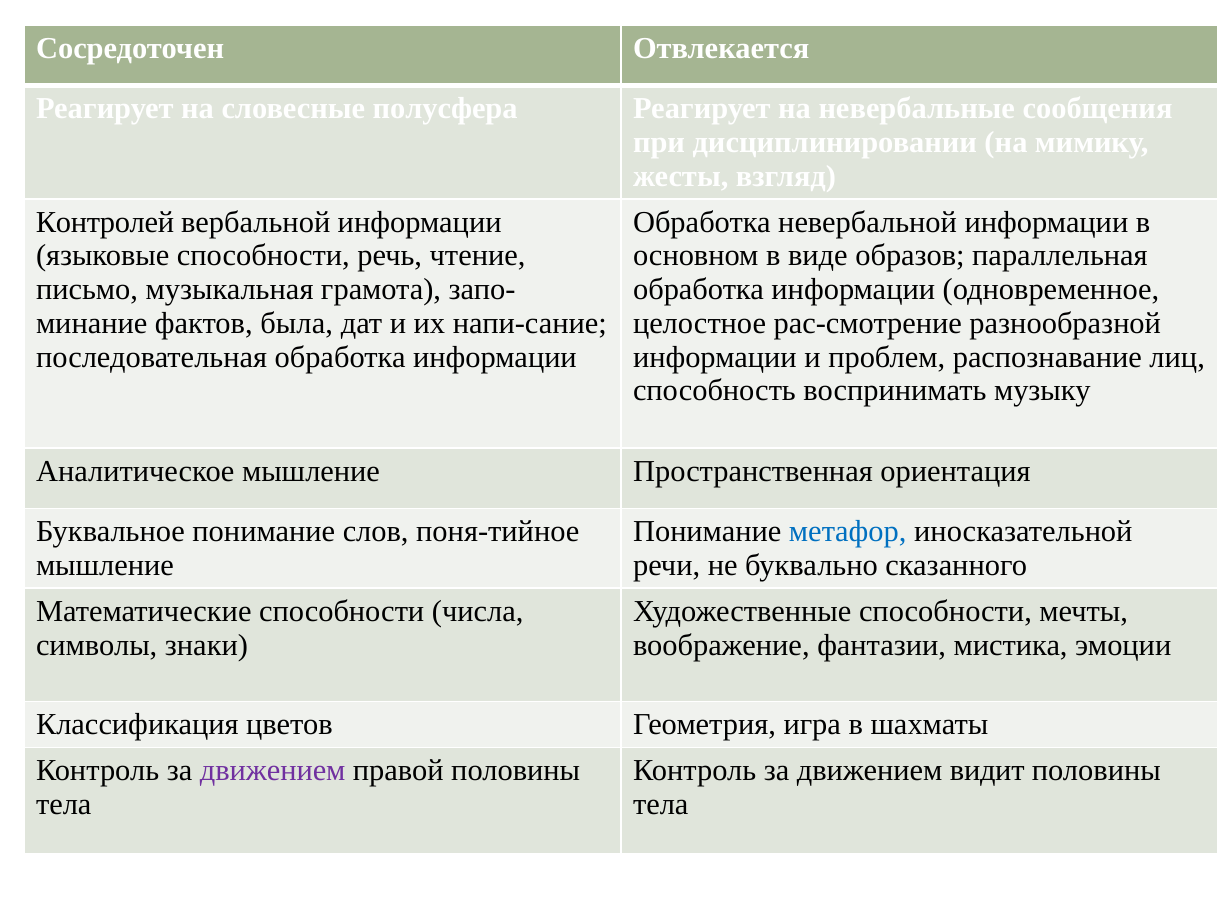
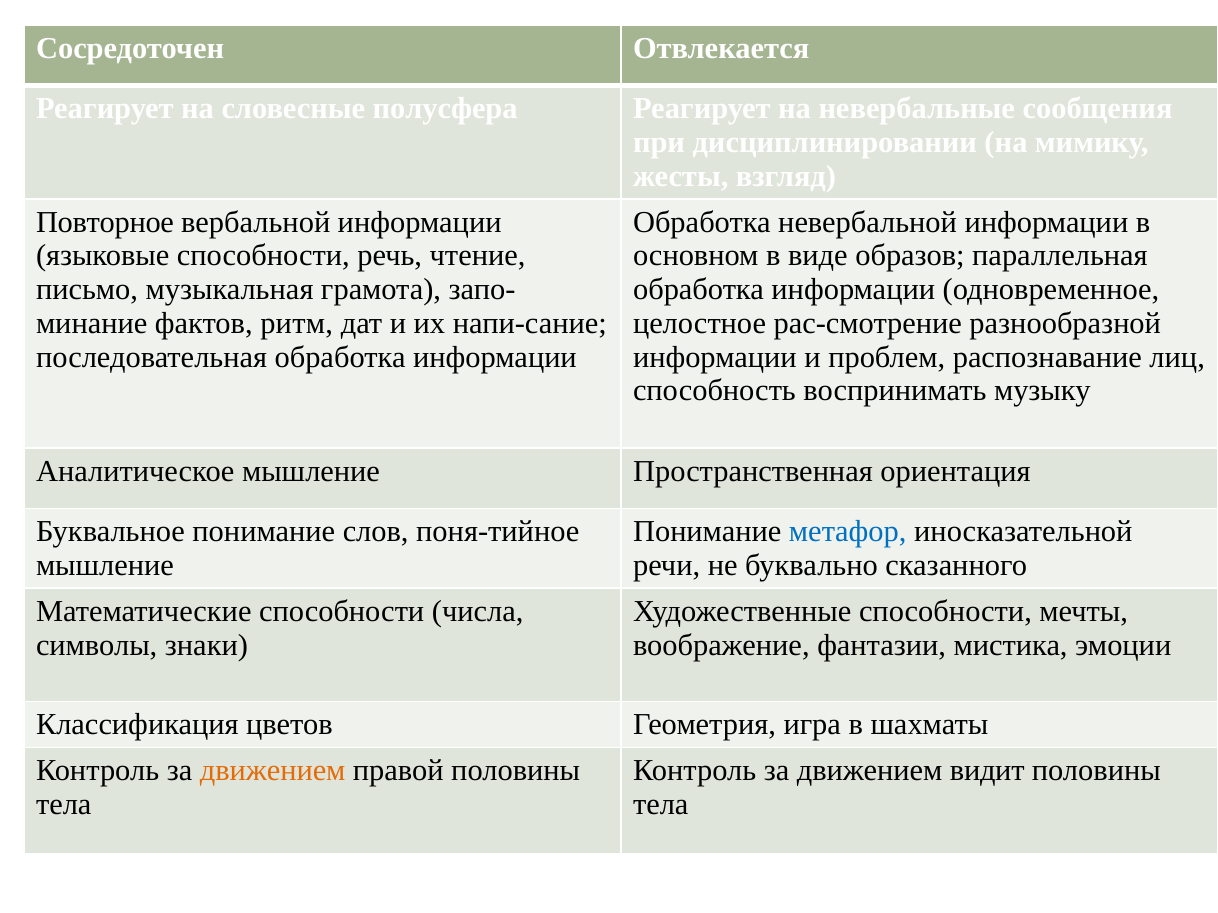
Контролей: Контролей -> Повторное (105, 222)
была: была -> ритм (297, 323)
движением colour: purple -> orange (273, 771)
